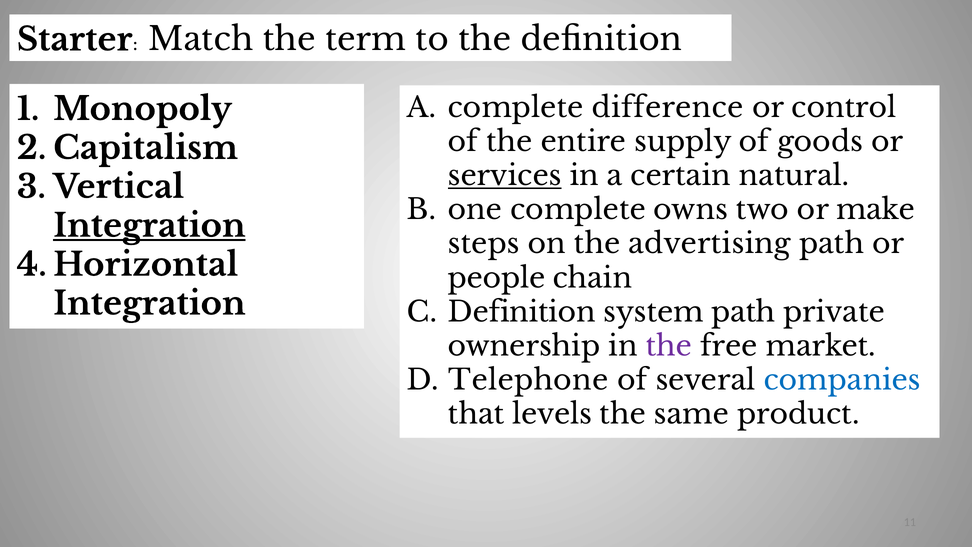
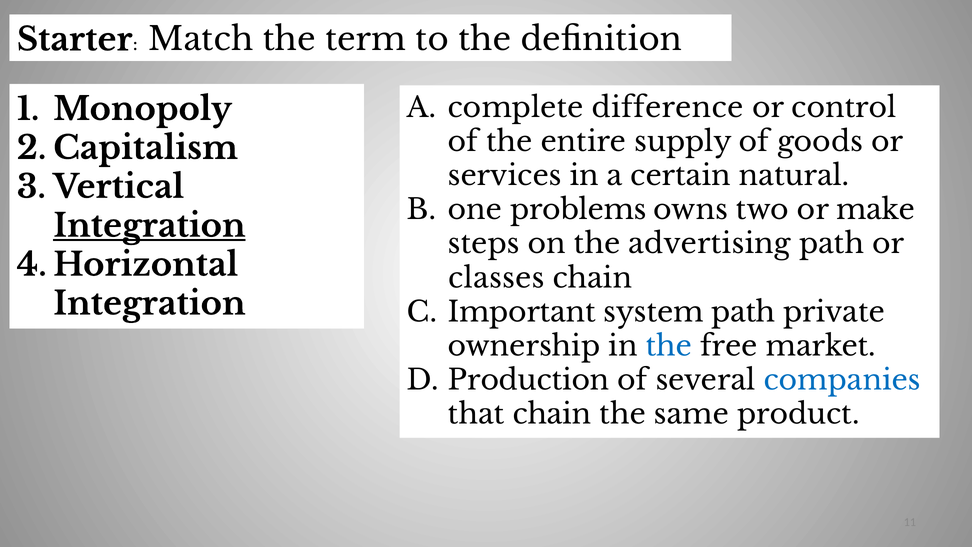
services underline: present -> none (505, 176)
one complete: complete -> problems (578, 210)
people: people -> classes (496, 278)
Definition: Definition -> Important (522, 312)
the colour: purple -> blue (669, 346)
Telephone: Telephone -> Production (529, 380)
that levels: levels -> chain (552, 414)
